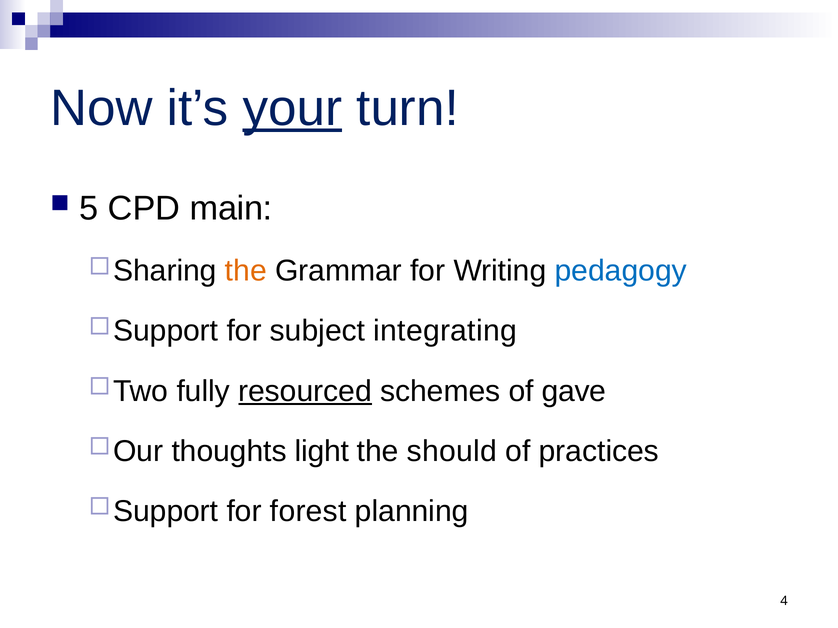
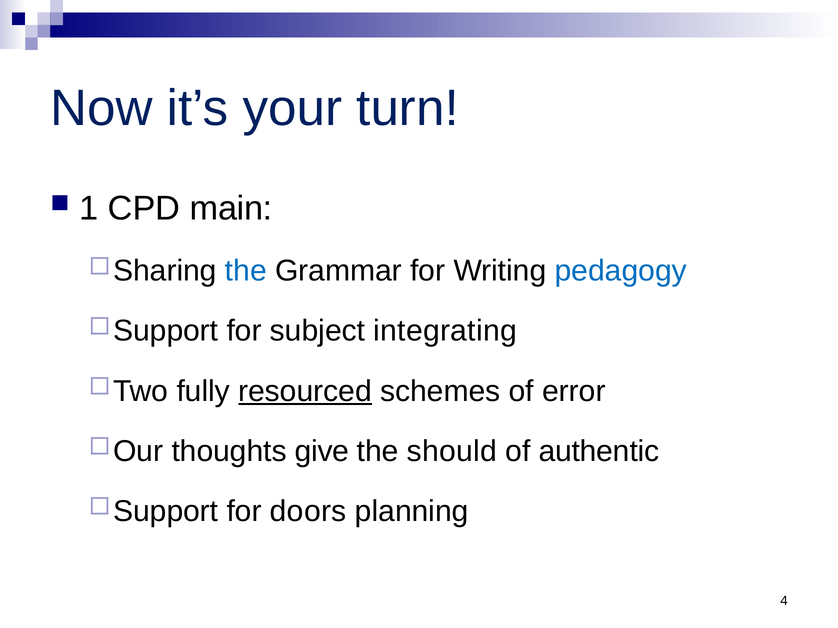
your underline: present -> none (292, 108)
5: 5 -> 1 (89, 209)
the colour: orange -> blue (246, 271)
gave: gave -> error (574, 391)
light: light -> give (322, 452)
practices: practices -> authentic (599, 452)
forest: forest -> doors (308, 512)
